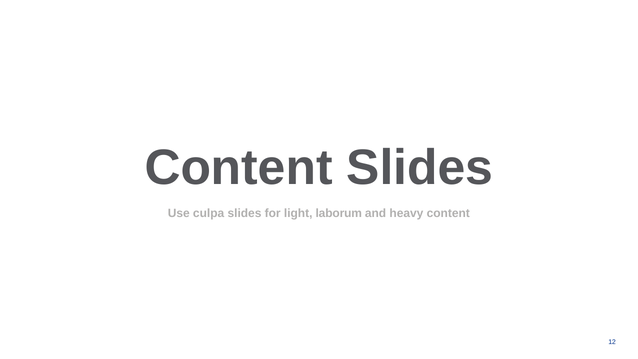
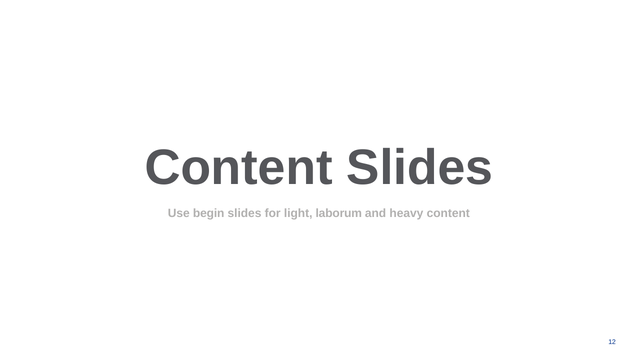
culpa: culpa -> begin (209, 213)
